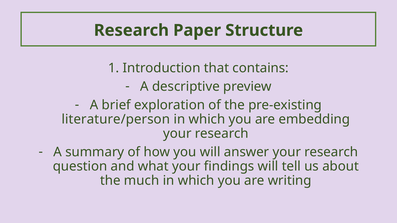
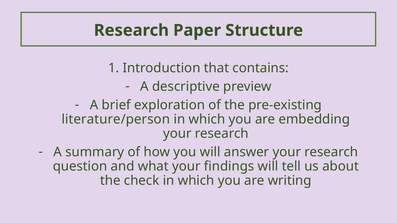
much: much -> check (142, 181)
